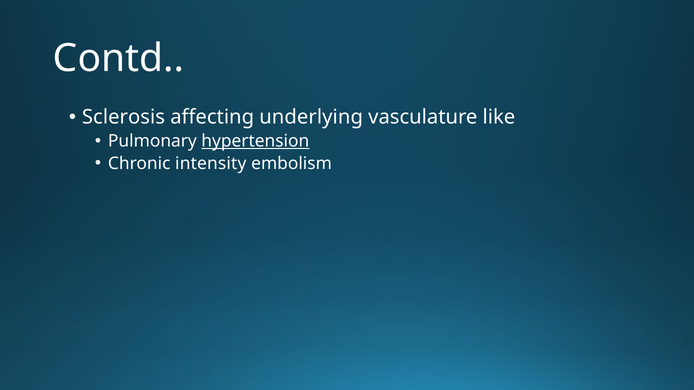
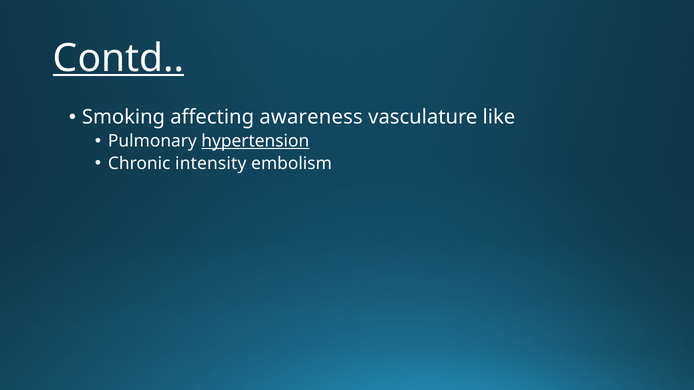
Contd underline: none -> present (119, 58)
Sclerosis: Sclerosis -> Smoking (124, 117)
underlying: underlying -> awareness (311, 117)
